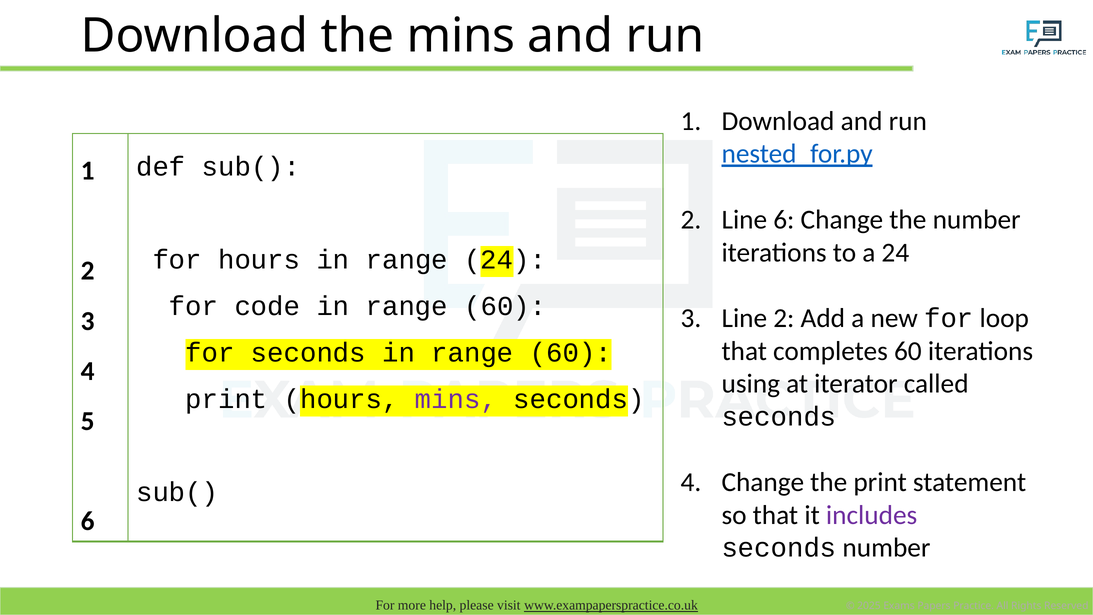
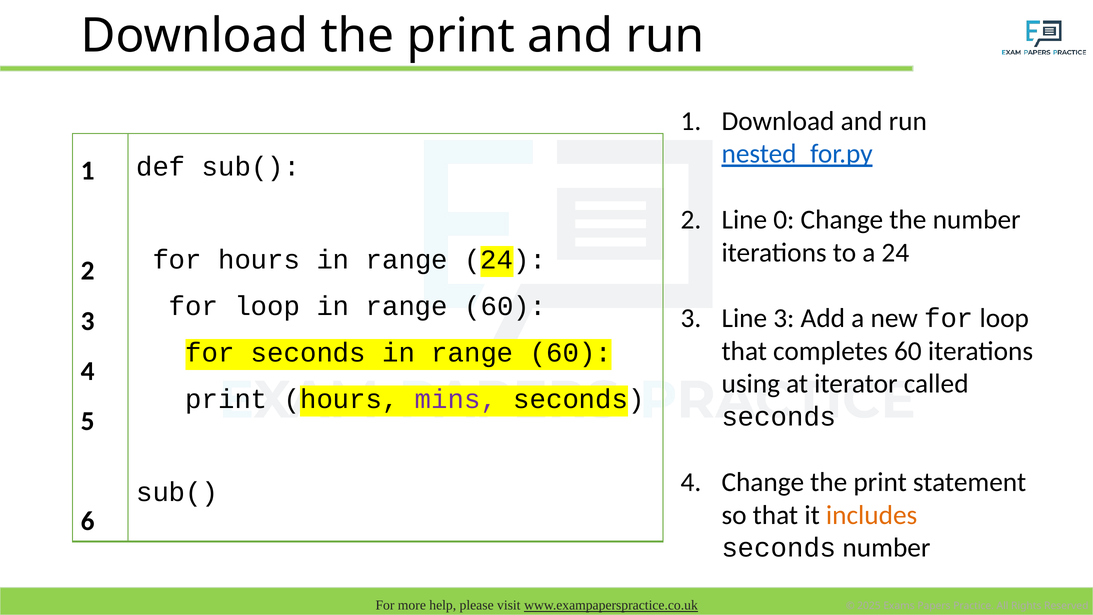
Download the mins: mins -> print (461, 36)
Line 6: 6 -> 0 (784, 220)
code: code -> loop (267, 306)
Line 2: 2 -> 3 (784, 318)
includes colour: purple -> orange (872, 515)
